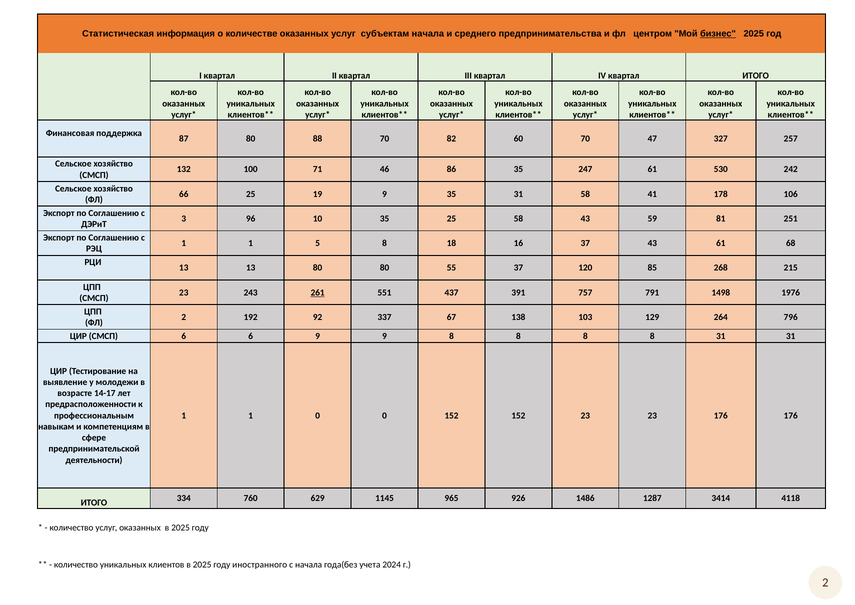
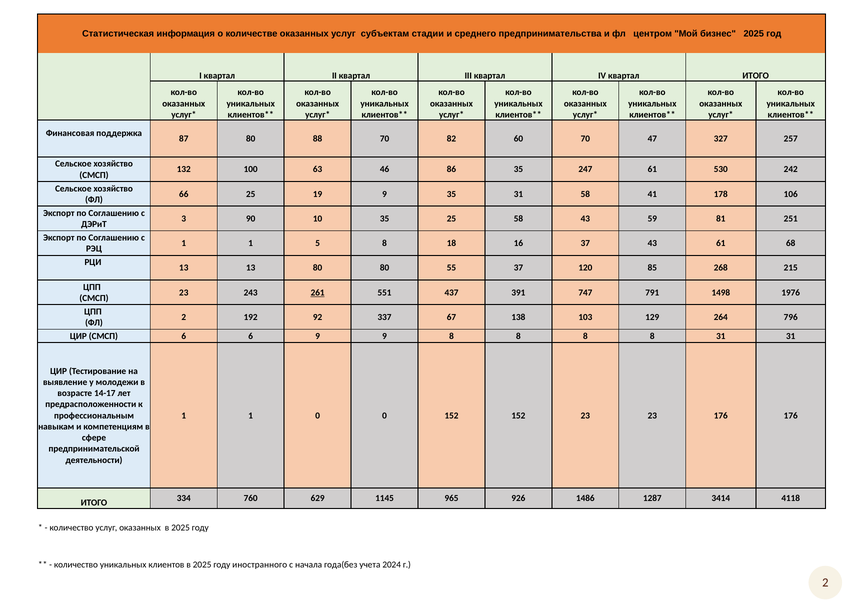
субъектам начала: начала -> стадии (428, 34)
бизнес underline: present -> none (718, 34)
71: 71 -> 63 (318, 169)
96: 96 -> 90 (251, 219)
757: 757 -> 747 (585, 292)
